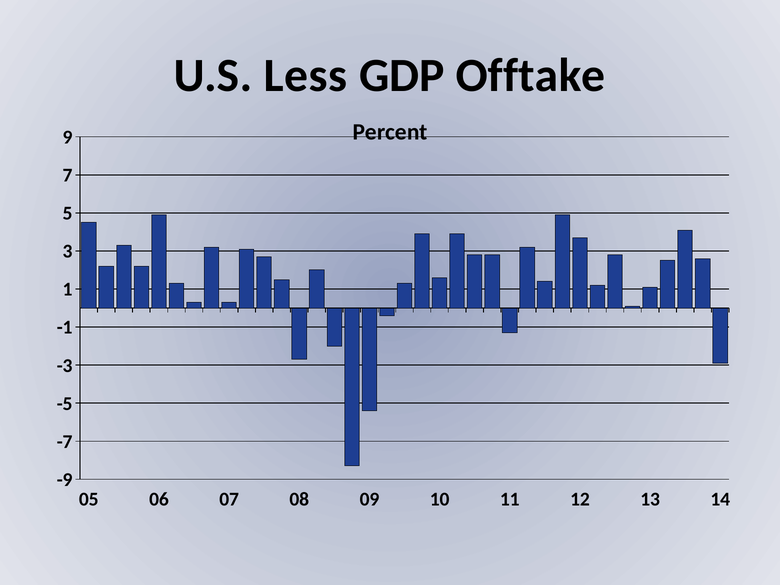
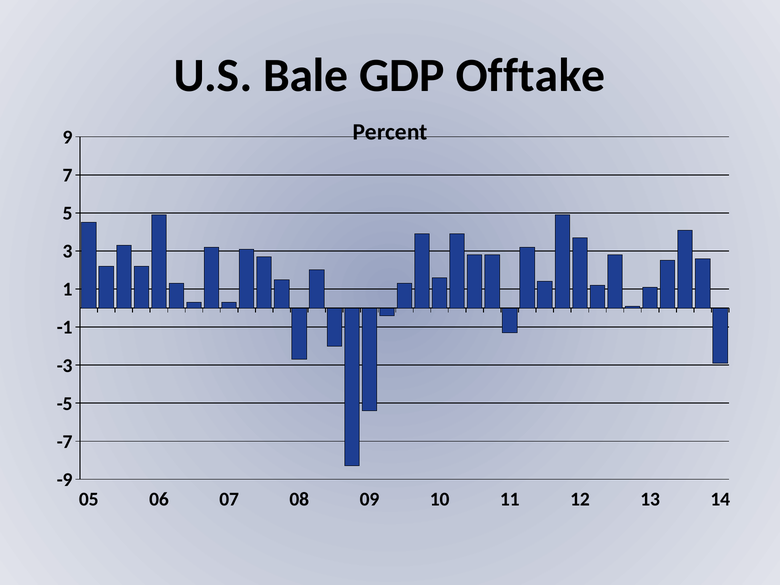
Less: Less -> Bale (306, 76)
